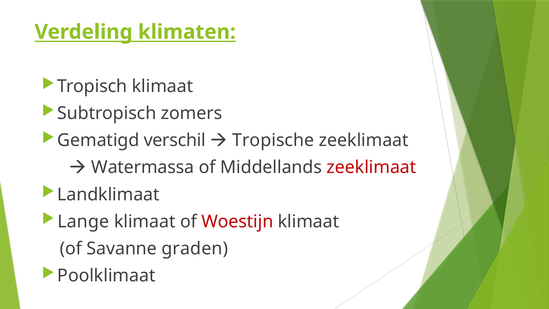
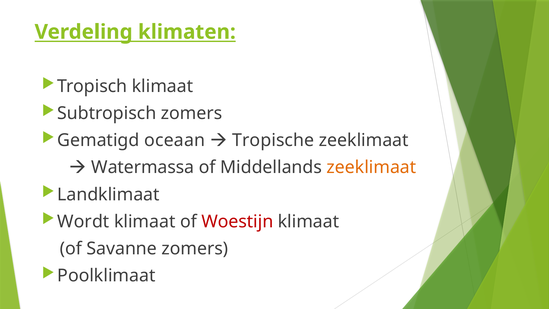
verschil: verschil -> oceaan (175, 140)
zeeklimaat colour: red -> orange (371, 167)
Lange: Lange -> Wordt (83, 221)
Savanne graden: graden -> zomers (195, 248)
